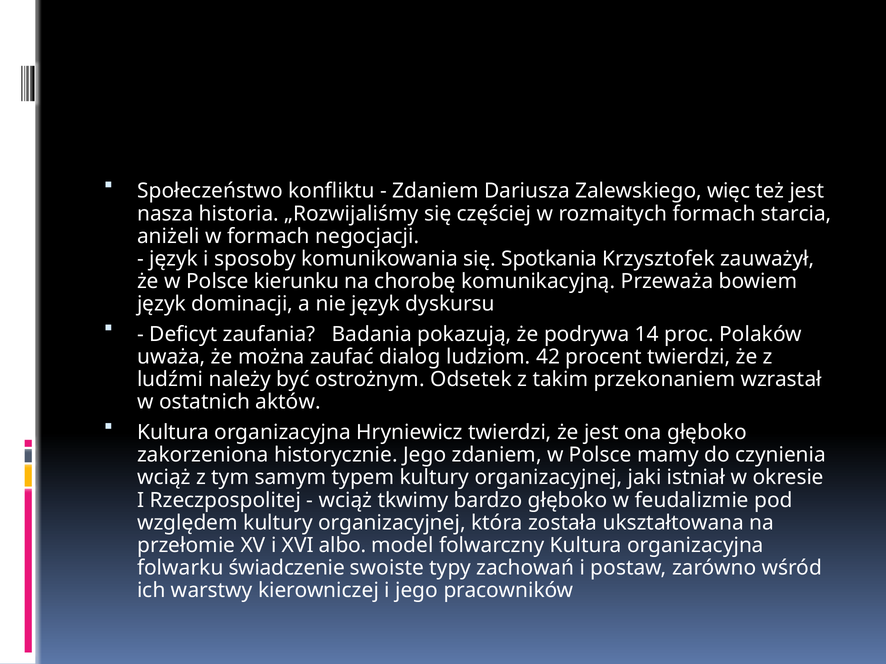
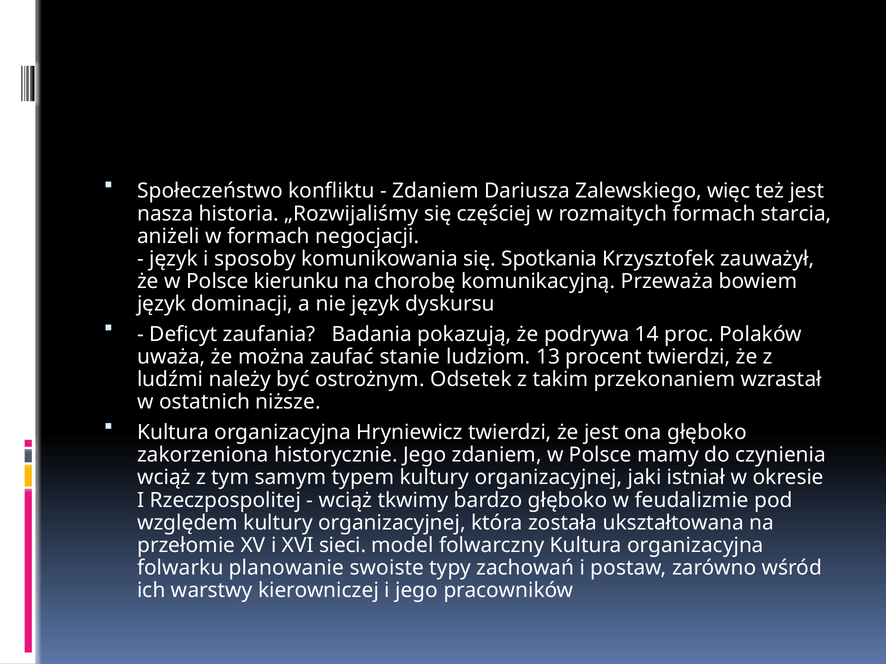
dialog: dialog -> stanie (410, 357)
42: 42 -> 13 (548, 357)
aktów: aktów -> niższe (288, 402)
albo: albo -> sieci (343, 546)
świadczenie: świadczenie -> planowanie (287, 568)
